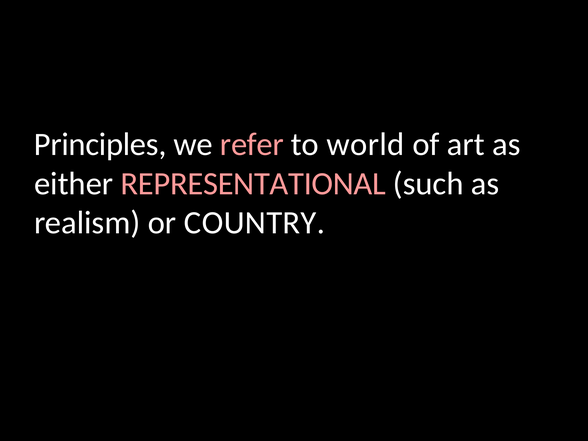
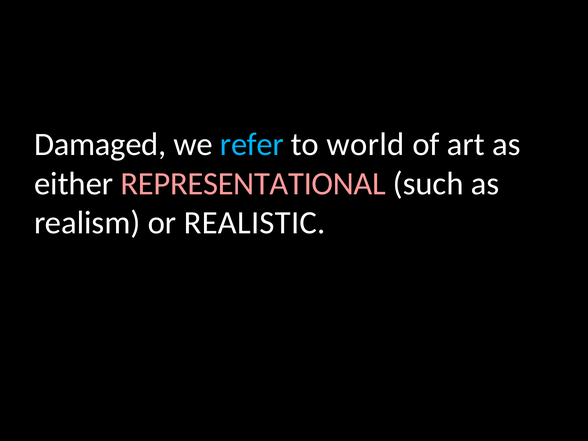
Principles: Principles -> Damaged (100, 145)
refer colour: pink -> light blue (252, 145)
COUNTRY: COUNTRY -> REALISTIC (255, 223)
